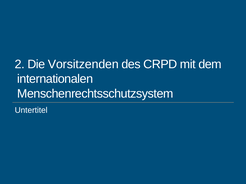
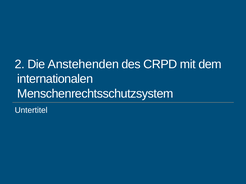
Vorsitzenden: Vorsitzenden -> Anstehenden (83, 64)
